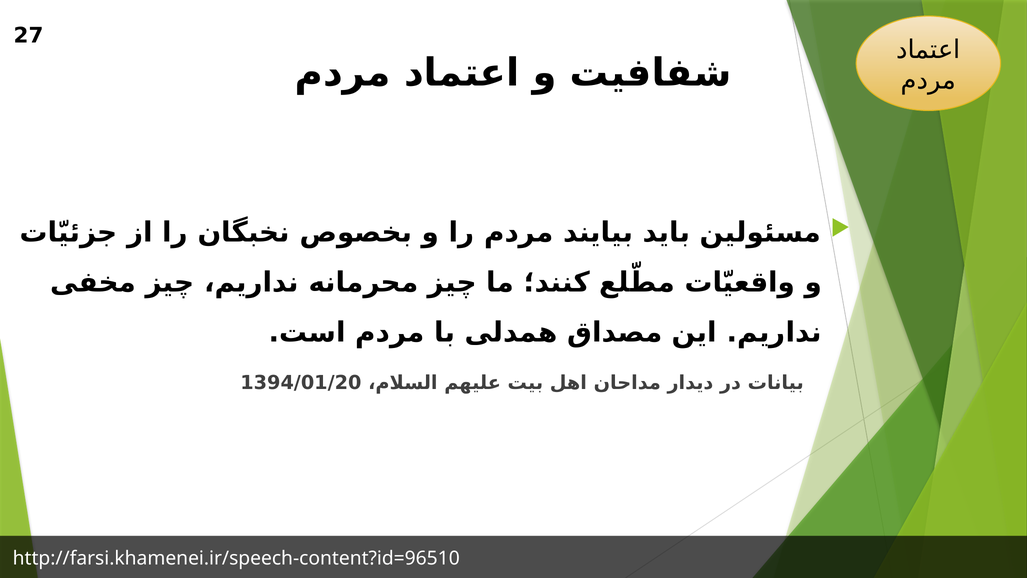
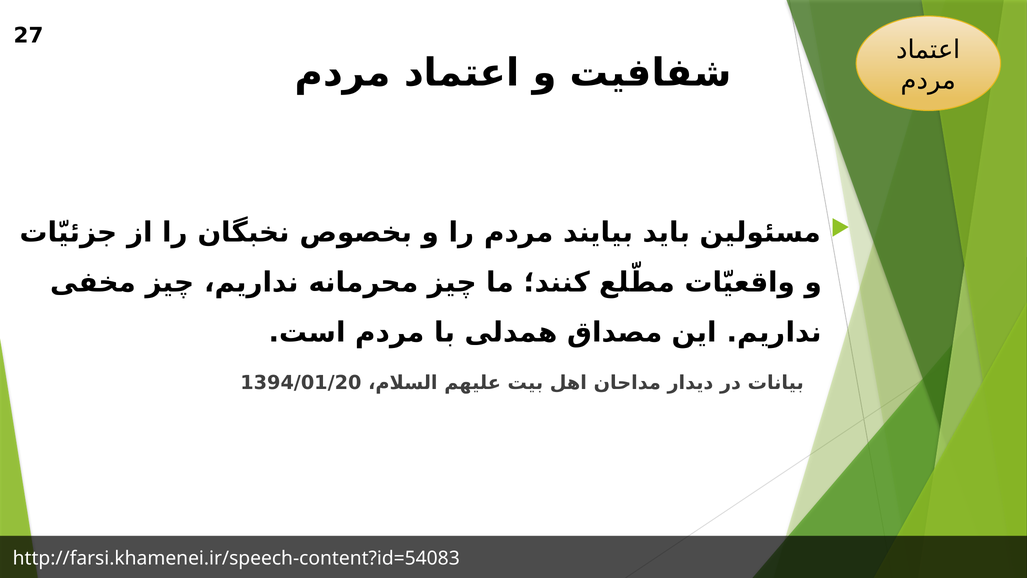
http://farsi.khamenei.ir/speech-content?id=96510: http://farsi.khamenei.ir/speech-content?id=96510 -> http://farsi.khamenei.ir/speech-content?id=54083 (236, 558)
